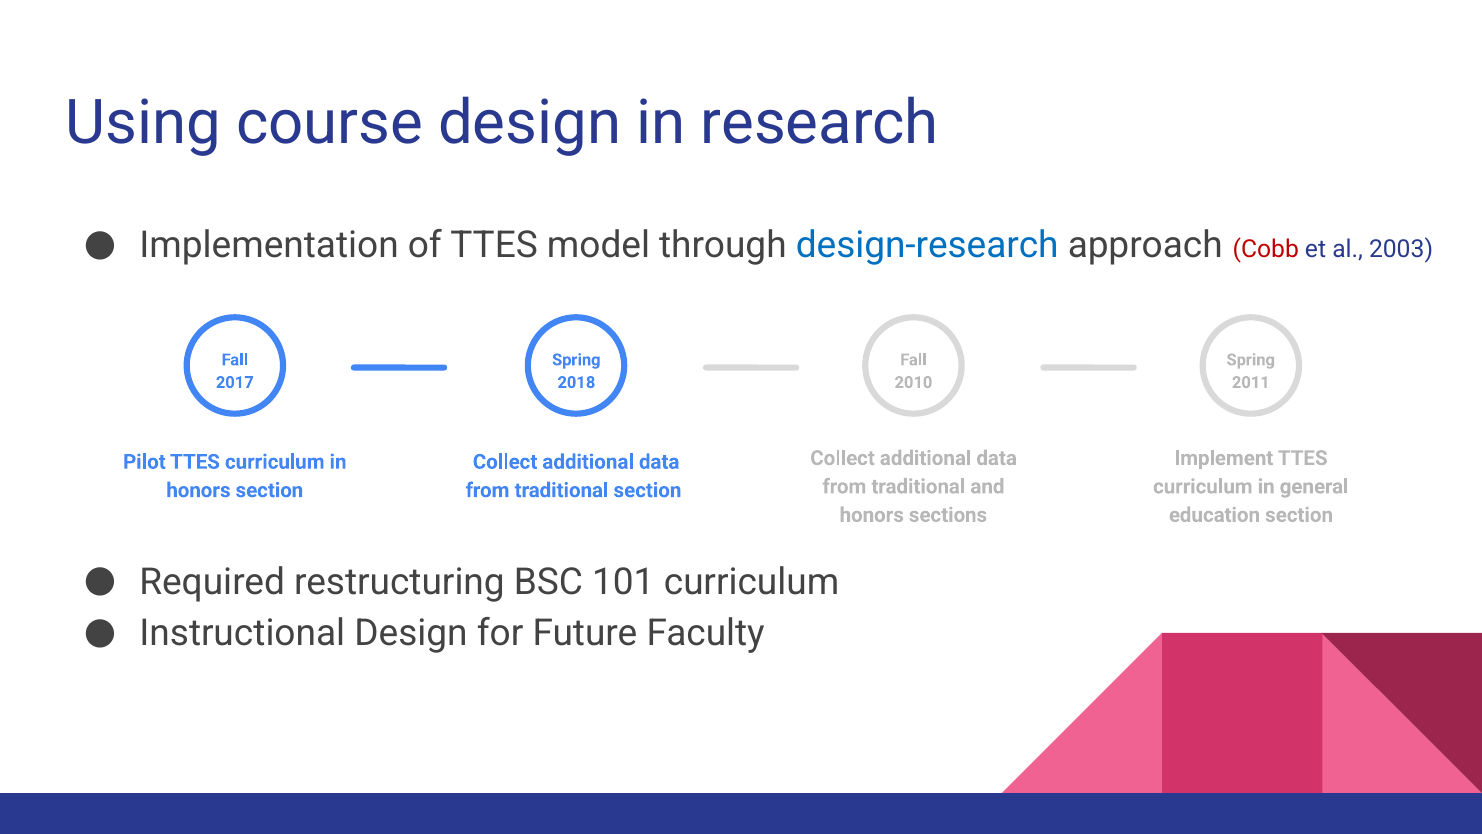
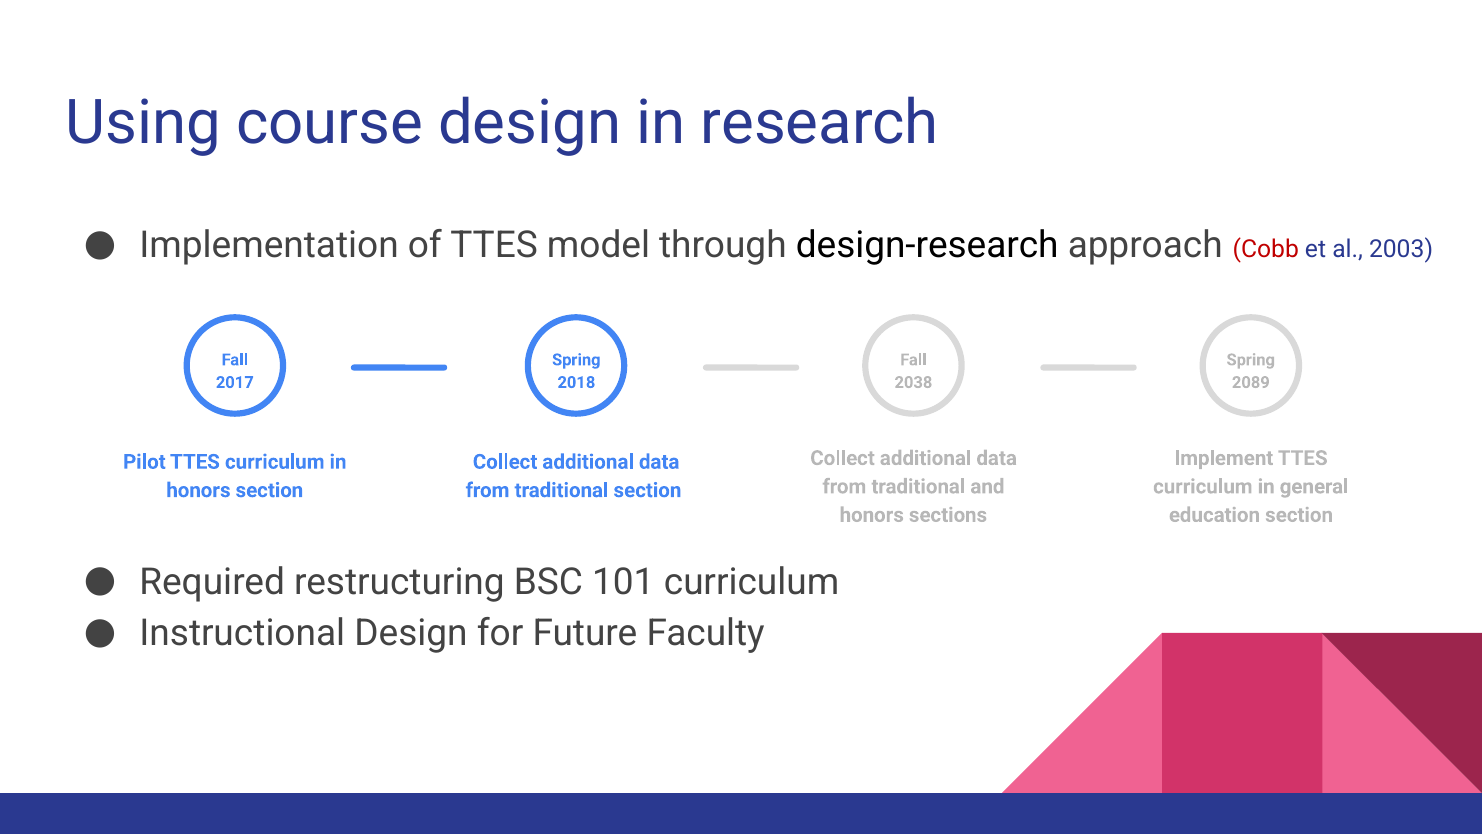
design-research colour: blue -> black (927, 246)
2010: 2010 -> 2038 (913, 382)
2011: 2011 -> 2089 (1251, 382)
